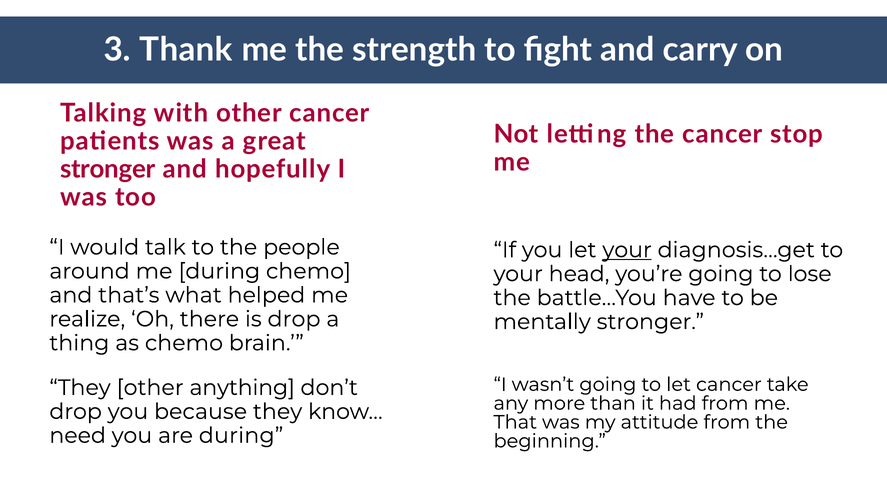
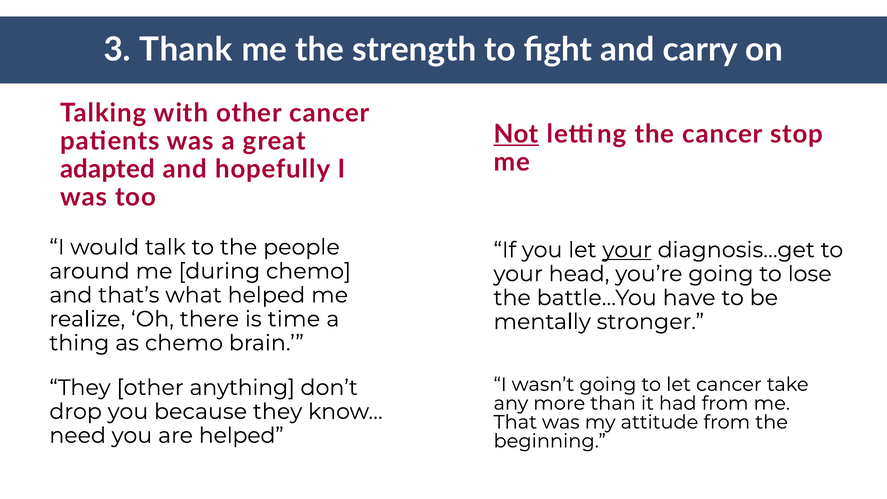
Not underline: none -> present (516, 134)
stronger: stronger -> adapted (108, 169)
is drop: drop -> time (294, 319)
are during: during -> helped (241, 435)
